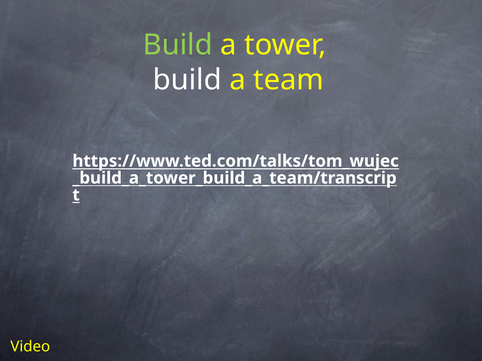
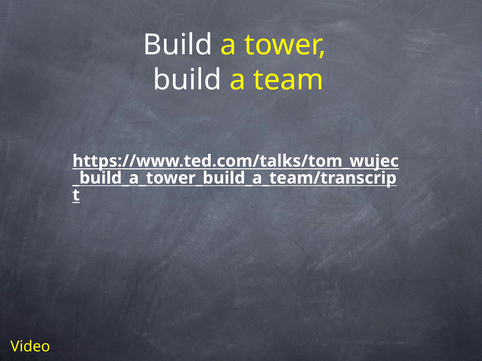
Build colour: light green -> white (178, 45)
